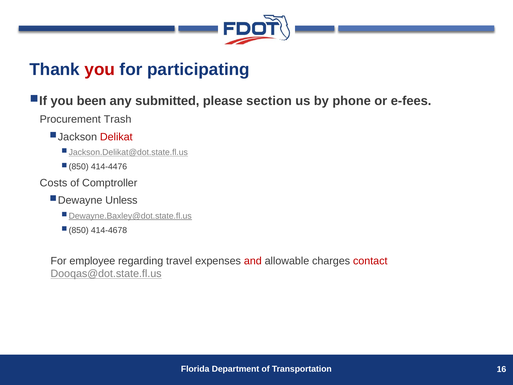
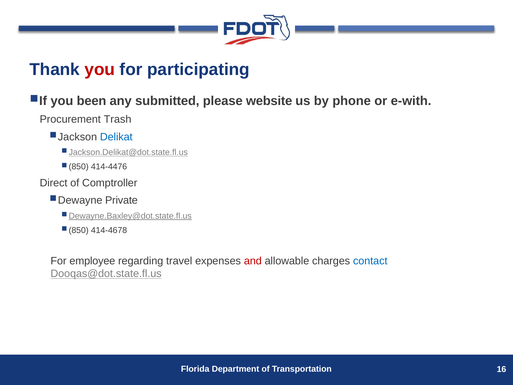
section: section -> website (269, 101)
e-fees: e-fees -> e-with (411, 101)
Delikat colour: red -> blue (116, 137)
Costs: Costs -> Direct (54, 183)
Unless: Unless -> Private (121, 200)
contact colour: red -> blue (370, 261)
